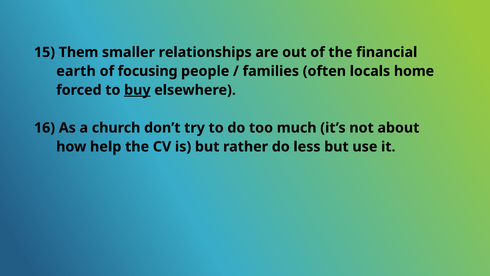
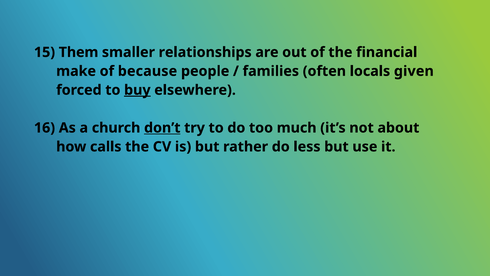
earth: earth -> make (76, 71)
focusing: focusing -> because (147, 71)
home: home -> given (414, 71)
don’t underline: none -> present (162, 128)
help: help -> calls (106, 147)
